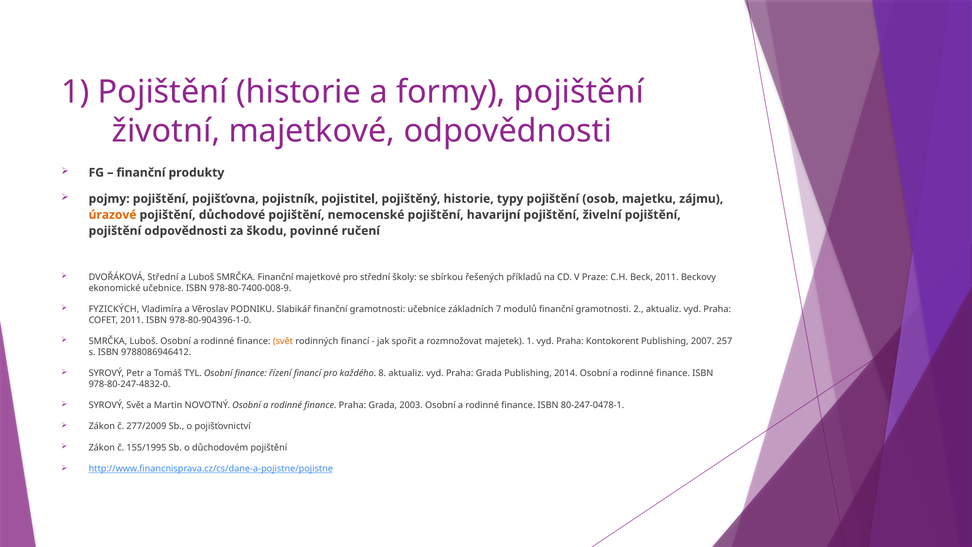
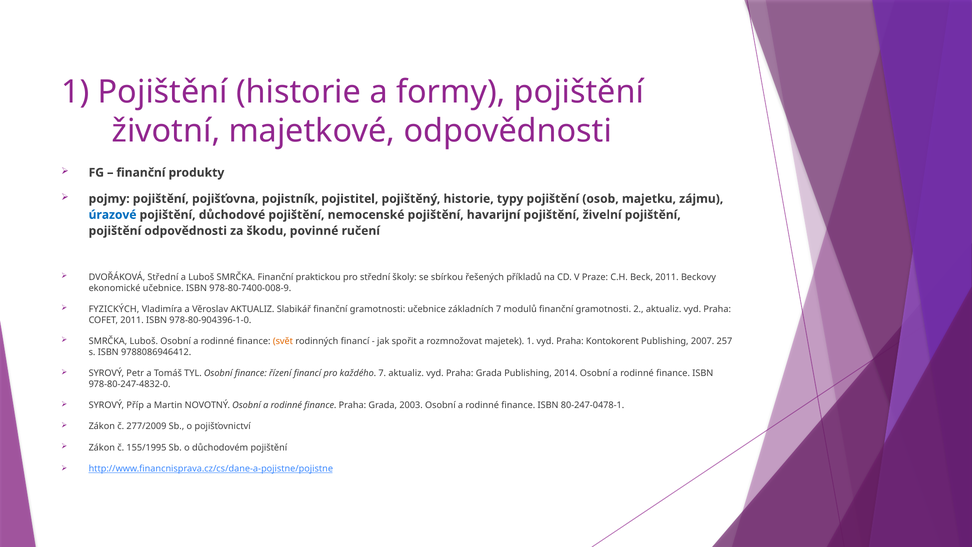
úrazové colour: orange -> blue (113, 215)
Finanční majetkové: majetkové -> praktickou (318, 277)
Věroslav PODNIKU: PODNIKU -> AKTUALIZ (252, 309)
každého 8: 8 -> 7 (382, 373)
SYROVÝ Svět: Svět -> Příp (135, 405)
